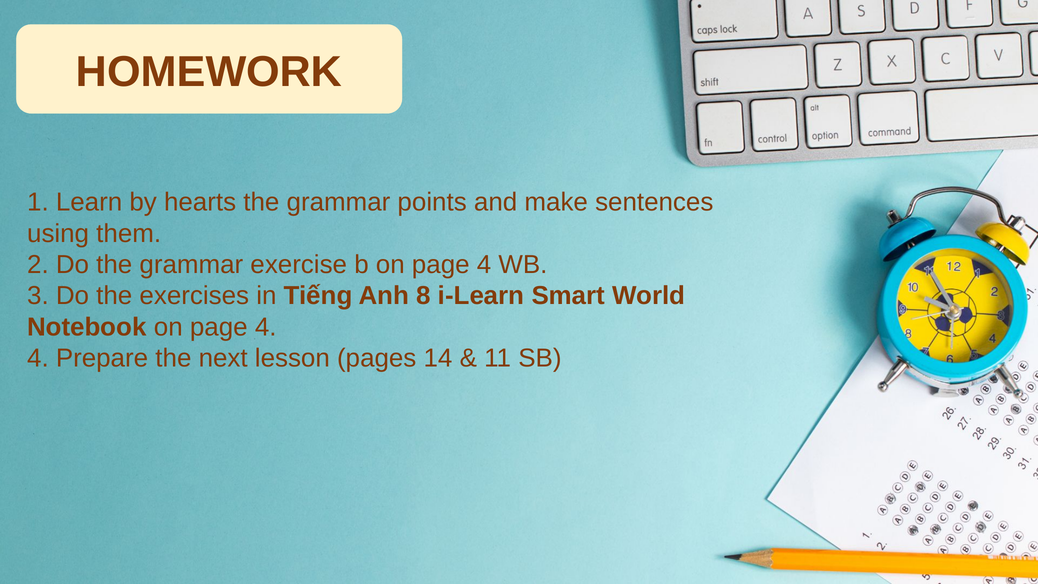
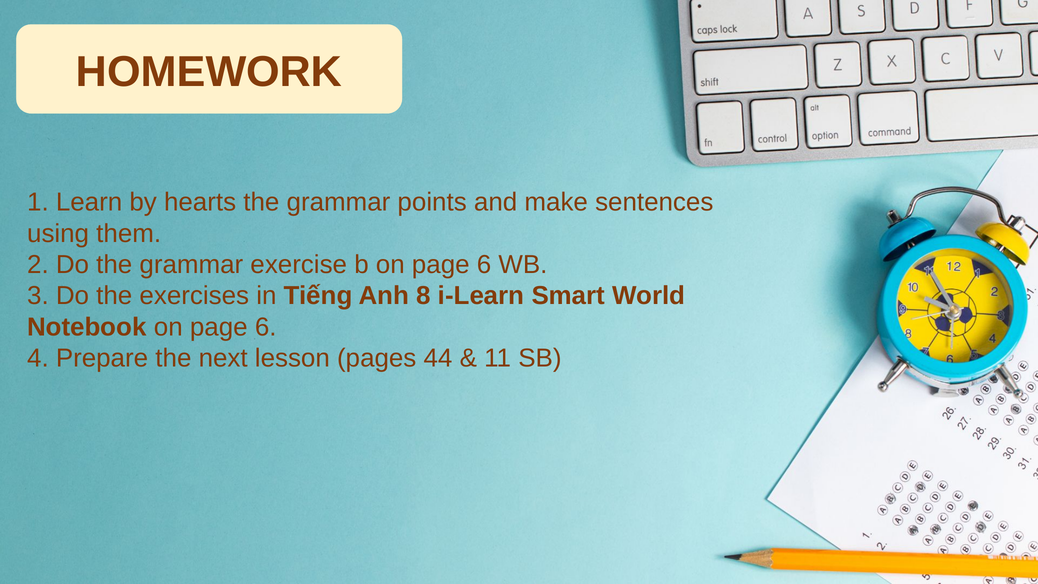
b on page 4: 4 -> 6 (484, 265)
Notebook on page 4: 4 -> 6 (266, 327)
14: 14 -> 44 (438, 358)
